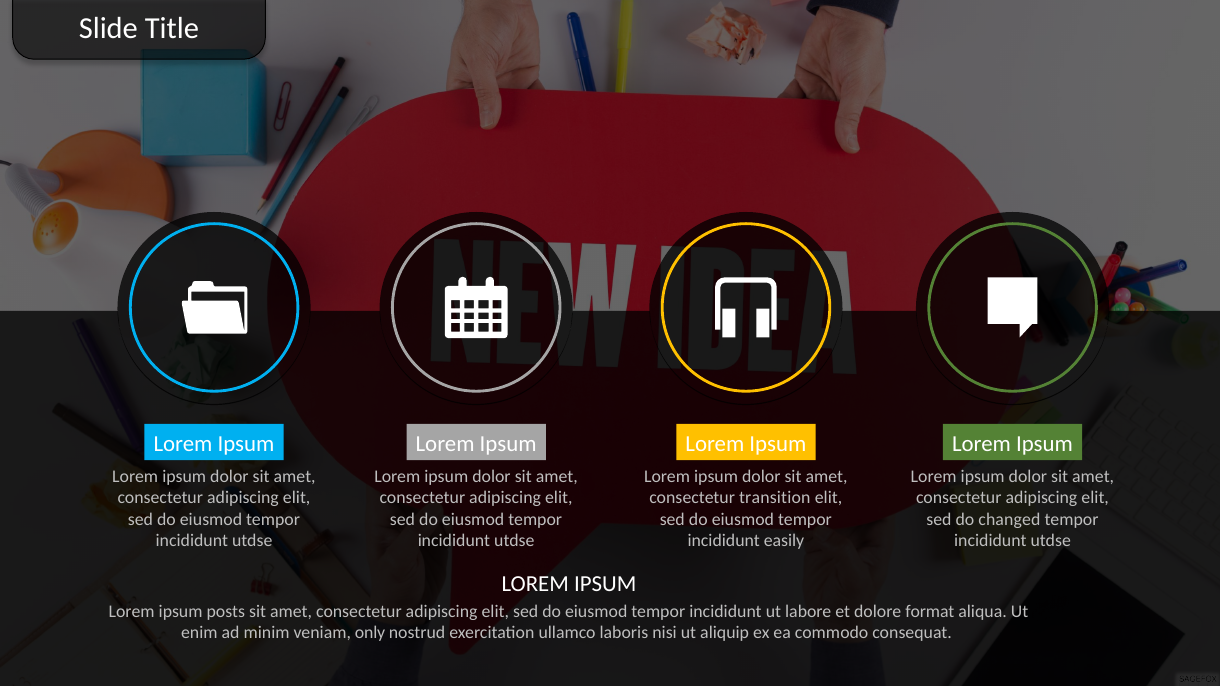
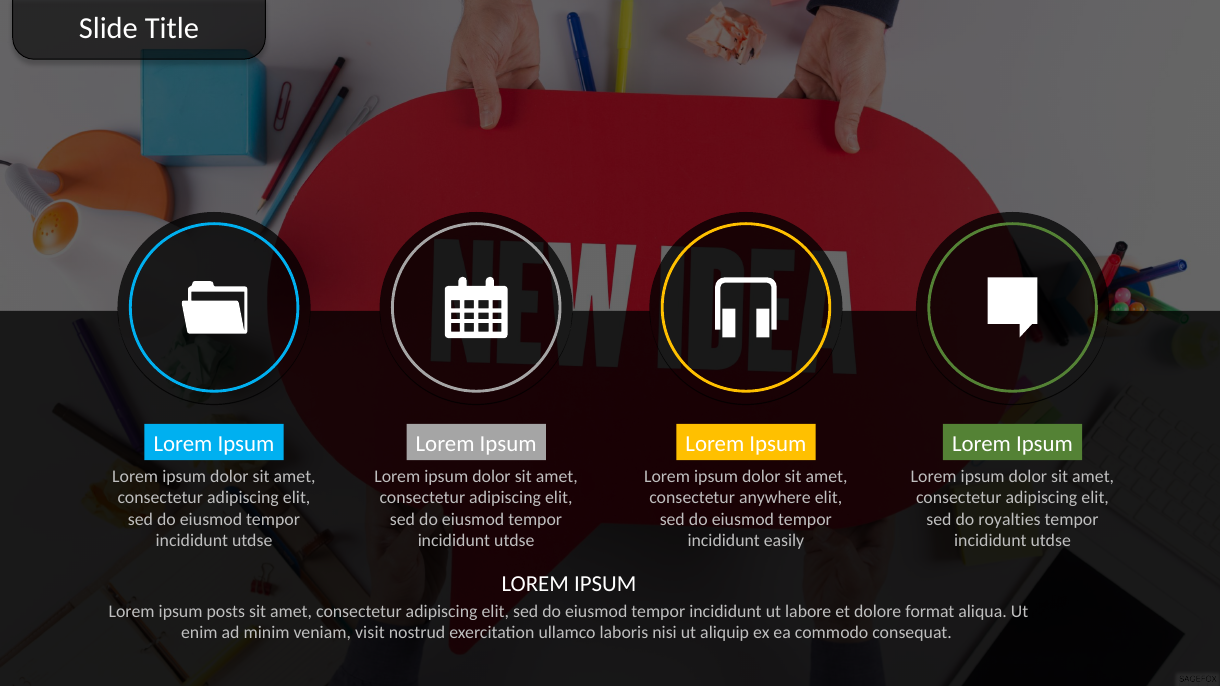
transition: transition -> anywhere (775, 498)
changed: changed -> royalties (1009, 519)
only: only -> visit (370, 633)
